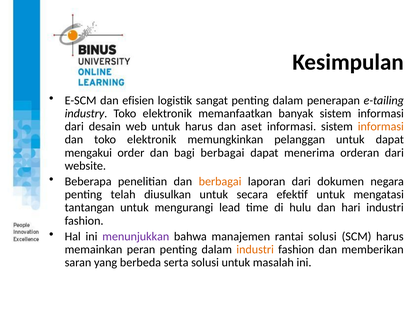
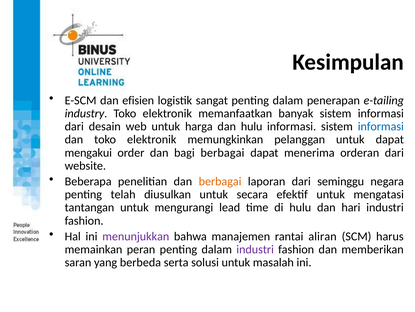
untuk harus: harus -> harga (199, 126)
dan aset: aset -> hulu (252, 126)
informasi colour: orange -> blue (381, 126)
dokumen: dokumen -> seminggu (341, 181)
rantai solusi: solusi -> aliran (323, 236)
industri colour: orange -> purple (255, 249)
